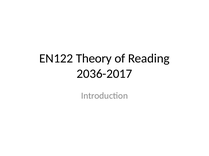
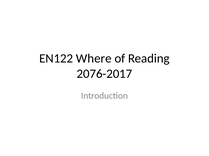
Theory: Theory -> Where (94, 59)
2036-2017: 2036-2017 -> 2076-2017 (104, 74)
